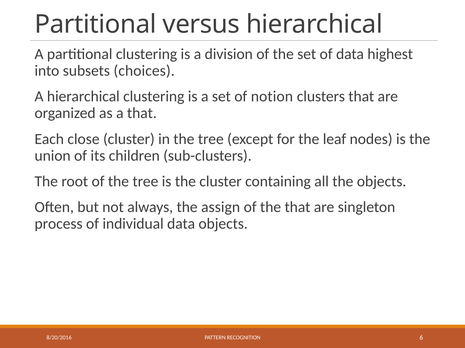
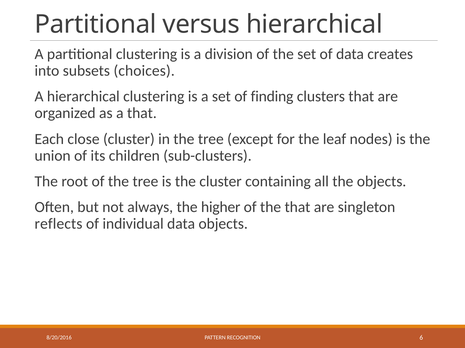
highest: highest -> creates (390, 54)
notion: notion -> finding (272, 97)
assign: assign -> higher (221, 208)
process: process -> reflects (58, 224)
